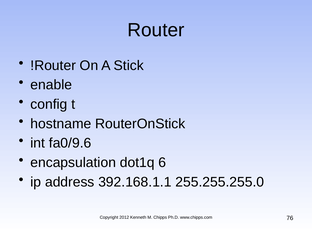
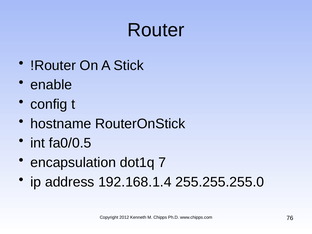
fa0/9.6: fa0/9.6 -> fa0/0.5 (70, 143)
6: 6 -> 7 (162, 163)
392.168.1.1: 392.168.1.1 -> 192.168.1.4 (135, 182)
